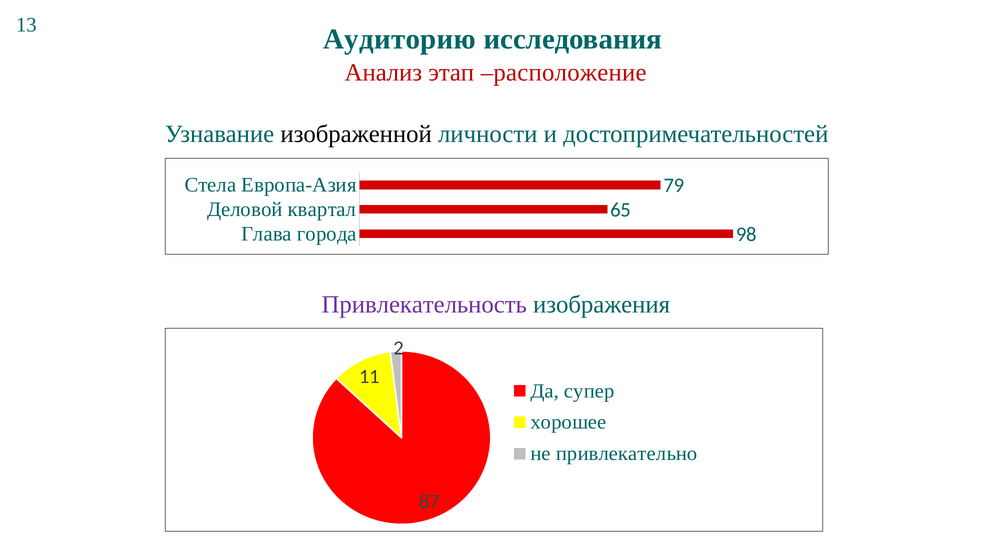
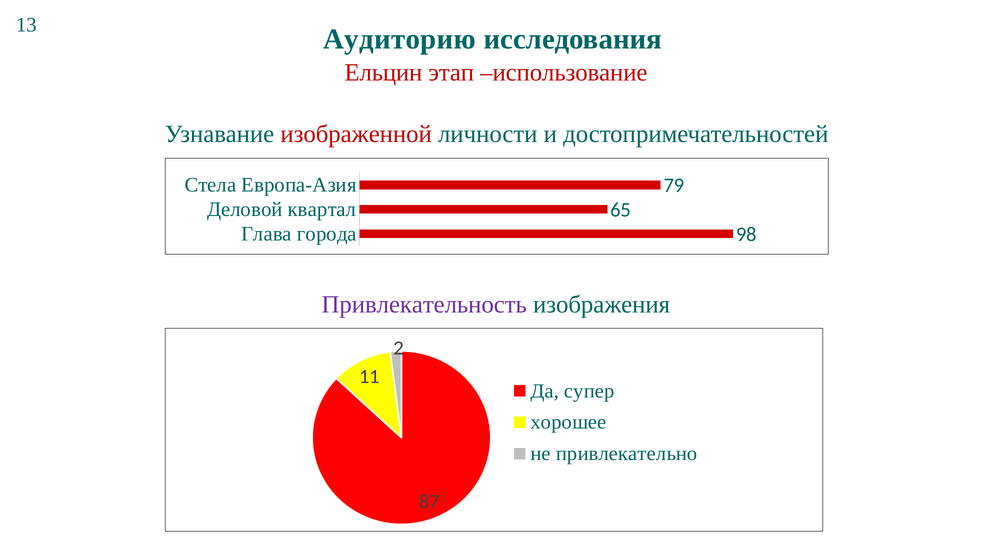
Анализ: Анализ -> Ельцин (383, 73)
расположение: расположение -> использование (564, 73)
изображенной colour: black -> red (356, 134)
